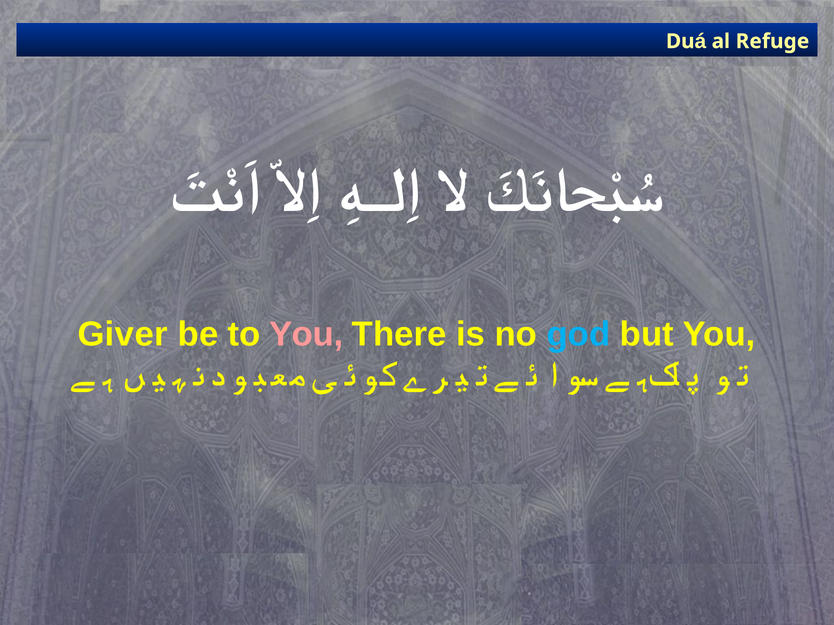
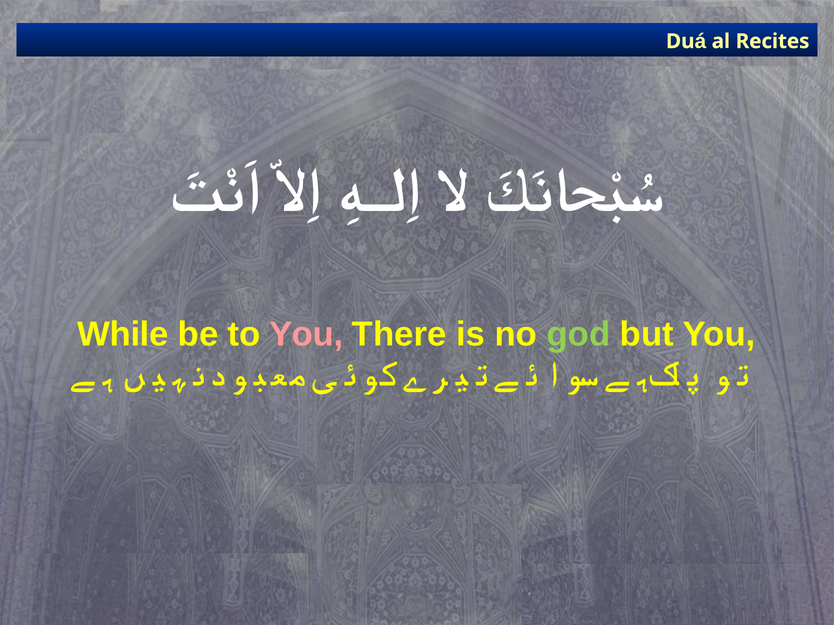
Refuge: Refuge -> Recites (773, 41)
Giver: Giver -> While (123, 334)
god colour: light blue -> light green (579, 334)
